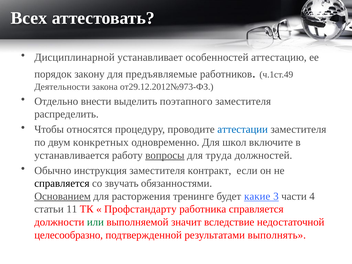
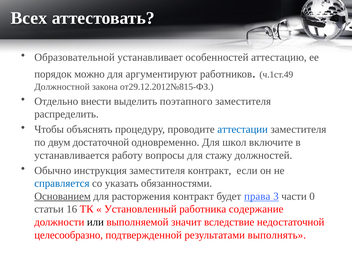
Дисциплинарной: Дисциплинарной -> Образовательной (75, 57)
закону: закону -> можно (90, 74)
предъявляемые: предъявляемые -> аргументируют (161, 74)
Деятельности: Деятельности -> Должностной (62, 87)
от29.12.2012№973-ФЗ: от29.12.2012№973-ФЗ -> от29.12.2012№815-ФЗ (167, 87)
относятся: относятся -> объяснять (89, 129)
конкретных: конкретных -> достаточной (101, 142)
вопросы underline: present -> none (165, 155)
труда: труда -> стажу (219, 155)
справляется colour: black -> blue (62, 183)
звучать: звучать -> указать (122, 183)
расторжения тренинге: тренинге -> контракт (193, 196)
какие: какие -> права (257, 196)
4: 4 -> 0 (312, 196)
11: 11 -> 16 (72, 209)
Профстандарту: Профстандарту -> Установленный (140, 209)
работника справляется: справляется -> содержание (256, 209)
или colour: green -> black (95, 222)
